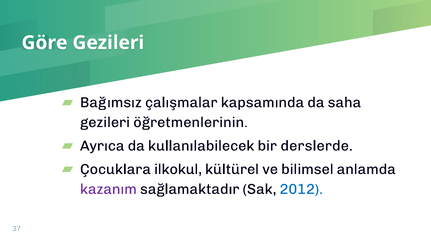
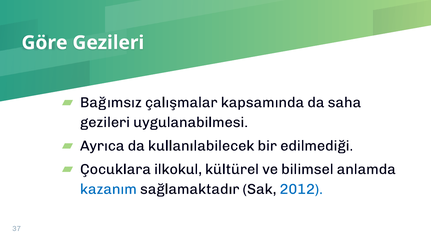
öğretmenlerinin: öğretmenlerinin -> uygulanabilmesi (191, 122)
derslerde: derslerde -> edilmediği (317, 145)
kazanım colour: purple -> blue (108, 189)
